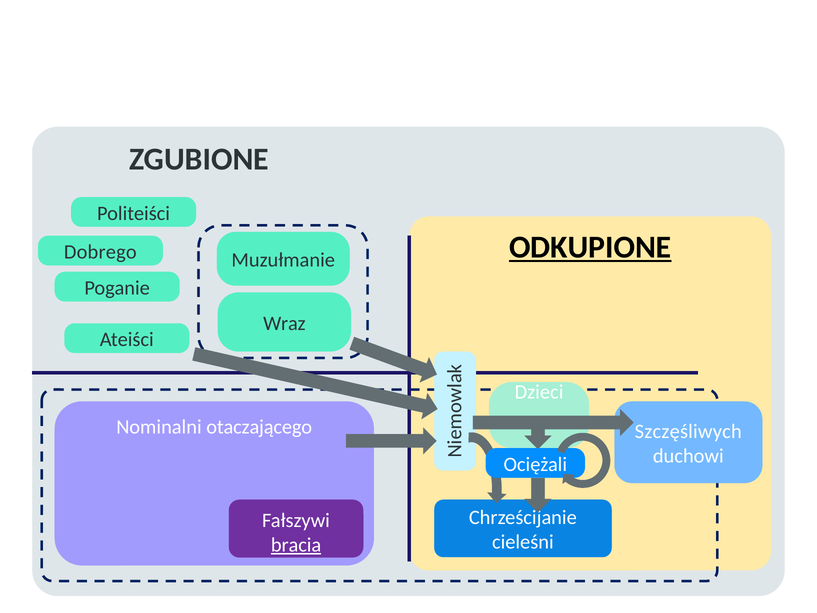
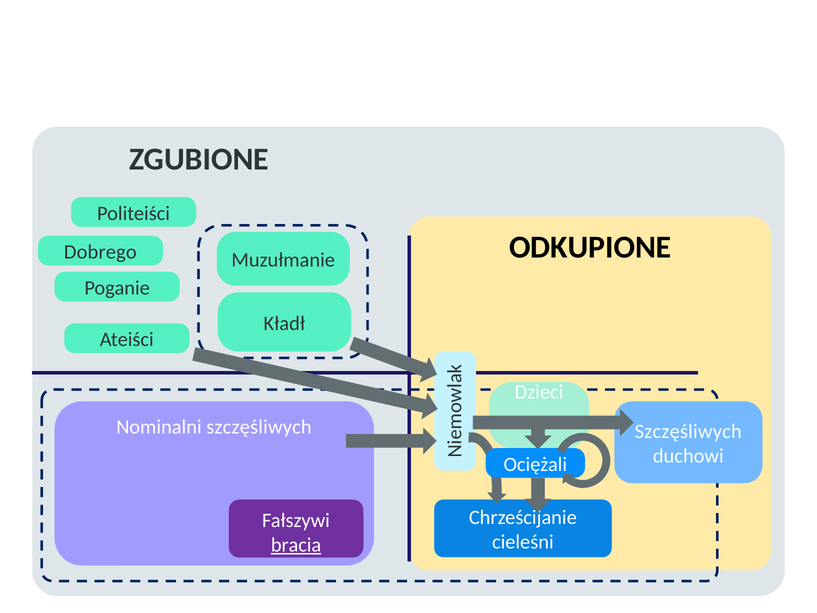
ODKUPIONE underline: present -> none (590, 247)
Wraz: Wraz -> Kładł (284, 323)
Nominalni otaczającego: otaczającego -> szczęśliwych (259, 427)
